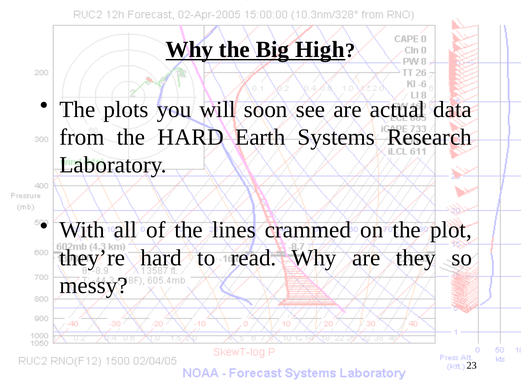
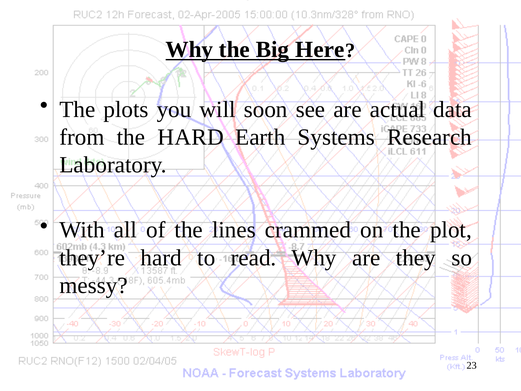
High: High -> Here (320, 49)
